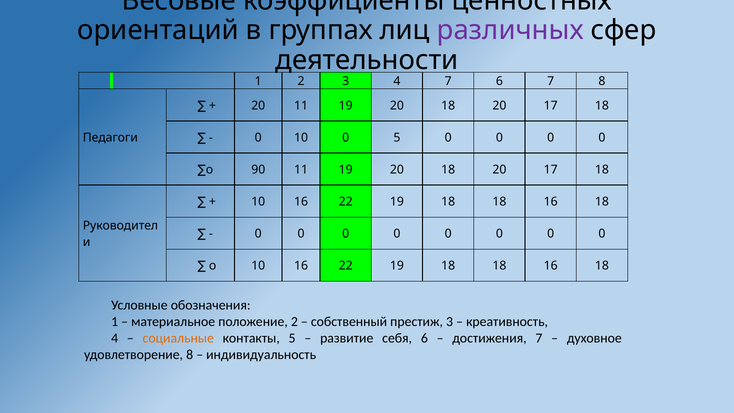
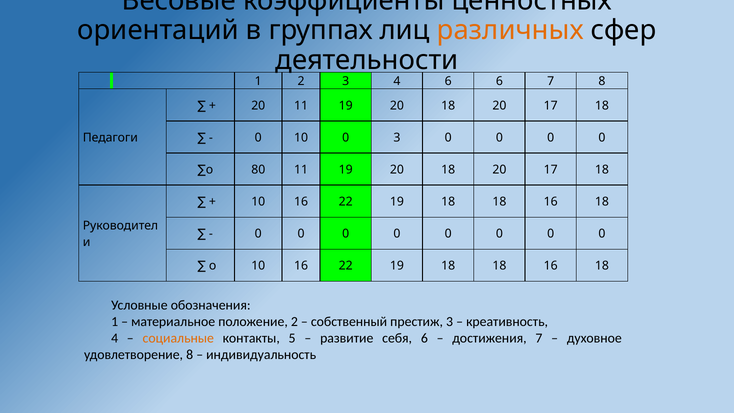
различных colour: purple -> orange (510, 30)
4 7: 7 -> 6 (448, 81)
0 5: 5 -> 3 (397, 138)
90: 90 -> 80 (258, 170)
